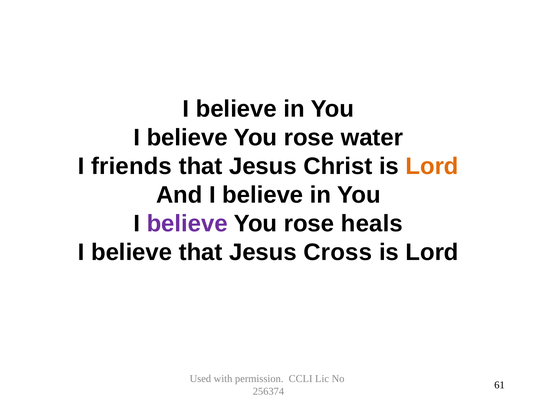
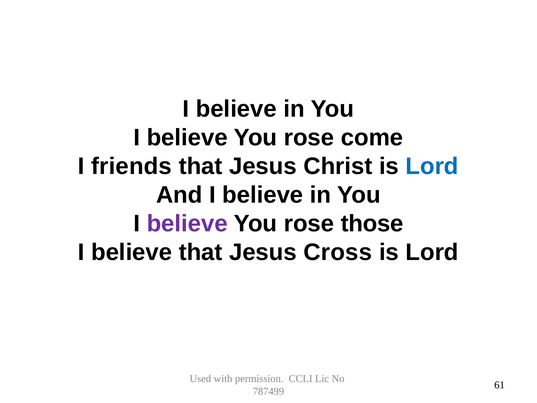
water: water -> come (372, 138)
Lord colour: orange -> blue (432, 166)
heals: heals -> those (372, 224)
256374: 256374 -> 787499 (268, 391)
